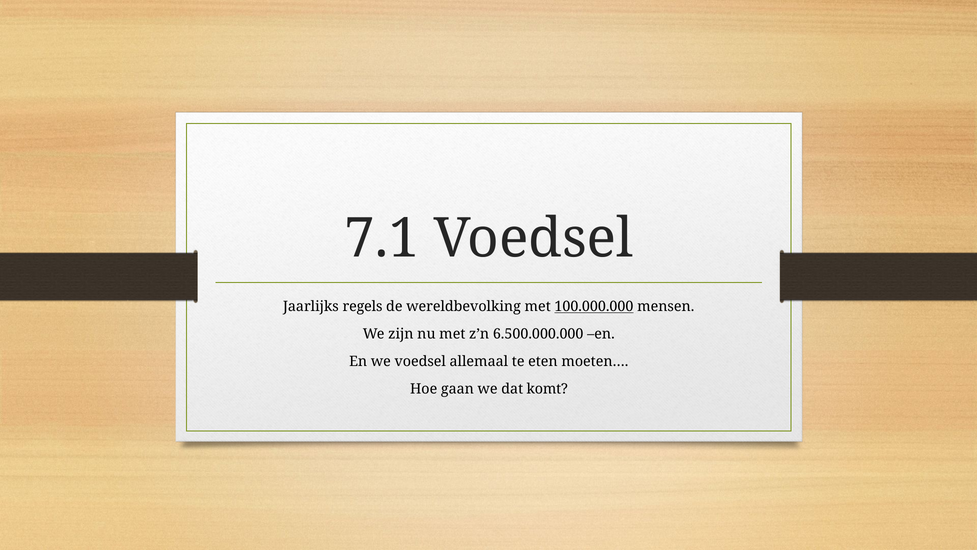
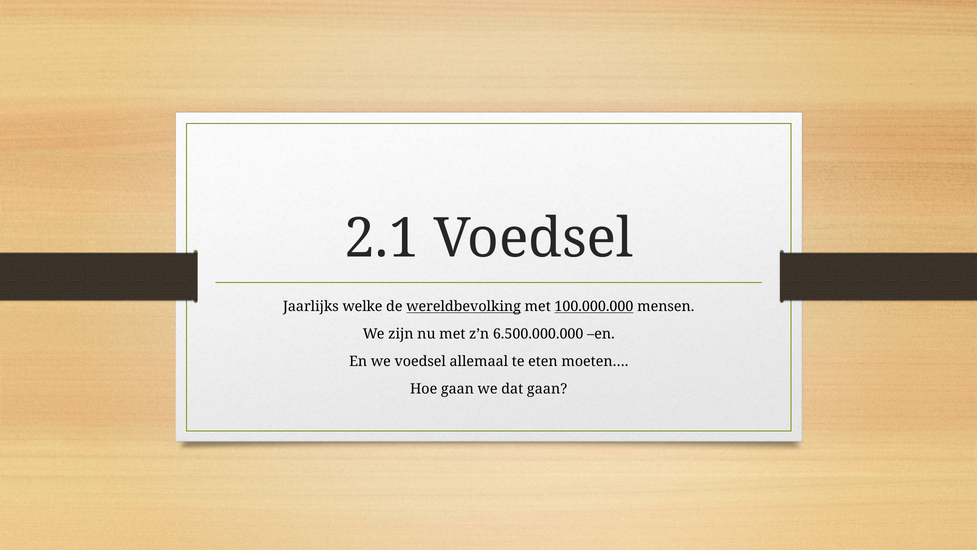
7.1: 7.1 -> 2.1 (382, 239)
regels: regels -> welke (363, 306)
wereldbevolking underline: none -> present (464, 306)
dat komt: komt -> gaan (547, 389)
